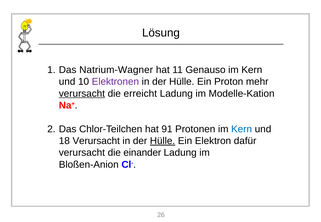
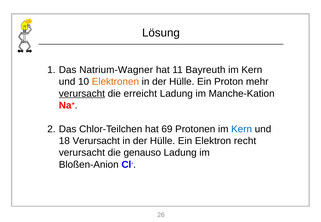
Genauso: Genauso -> Bayreuth (205, 70)
Elektronen colour: purple -> orange (115, 82)
Modelle-Kation: Modelle-Kation -> Manche-Kation (242, 94)
91: 91 -> 69 (167, 129)
Hülle underline: present -> none (163, 141)
dafür: dafür -> recht (245, 141)
einander: einander -> genauso (142, 153)
